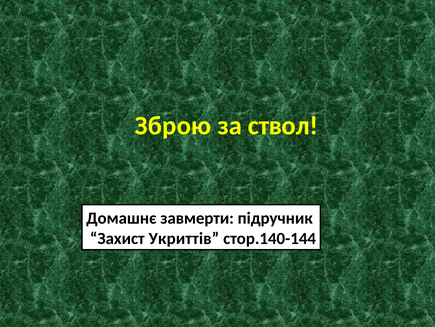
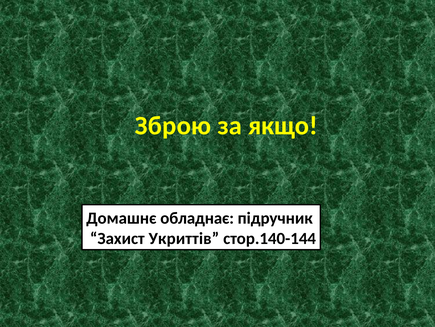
ствол: ствол -> якщо (283, 126)
завмерти: завмерти -> обладнає (197, 218)
